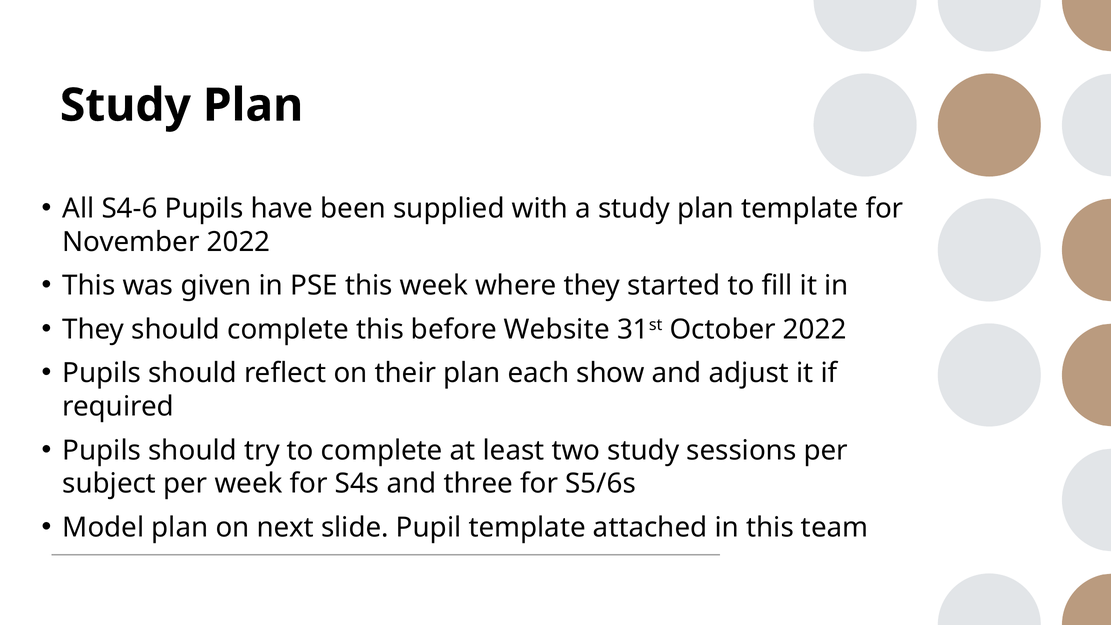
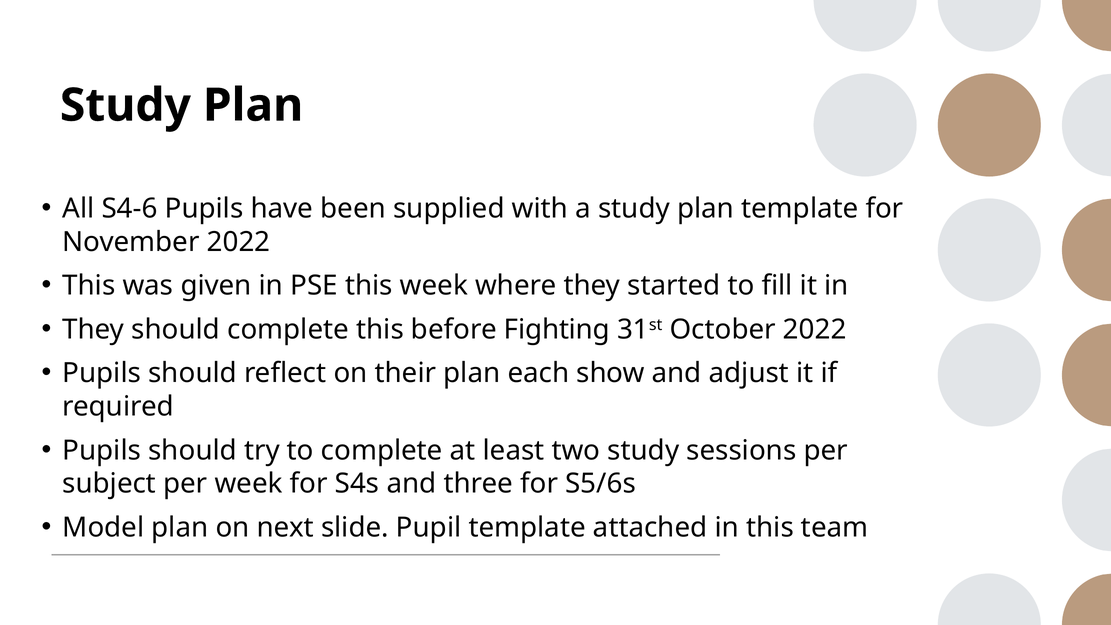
Website: Website -> Fighting (557, 330)
